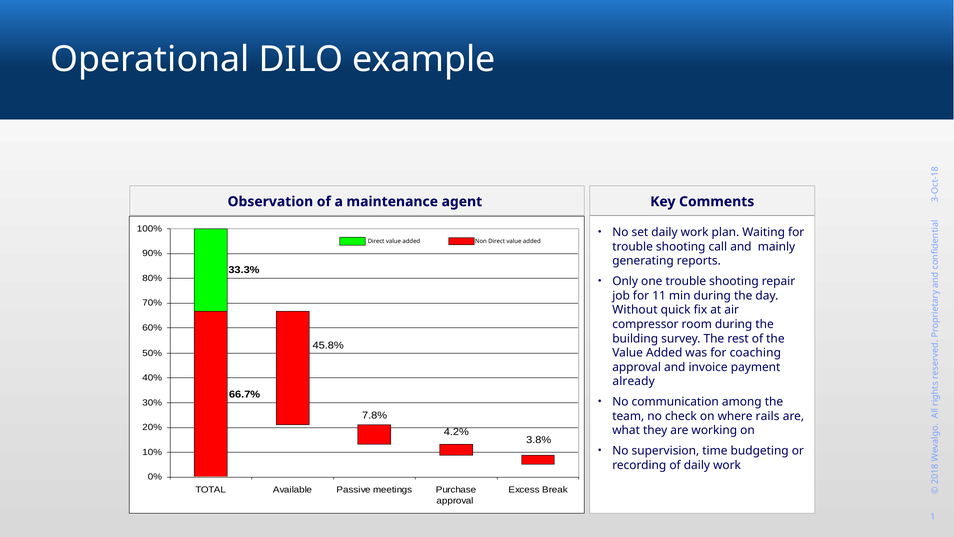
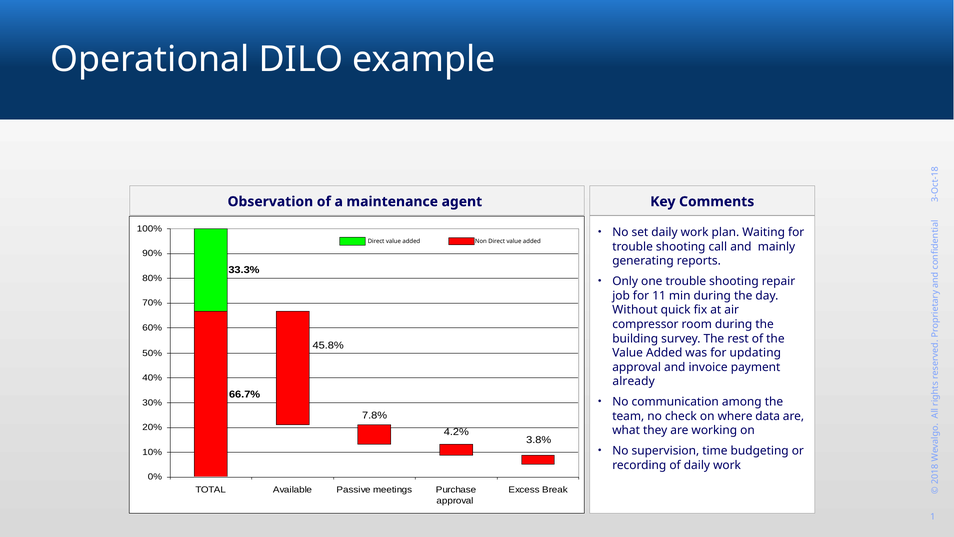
coaching: coaching -> updating (755, 353)
rails: rails -> data (768, 416)
